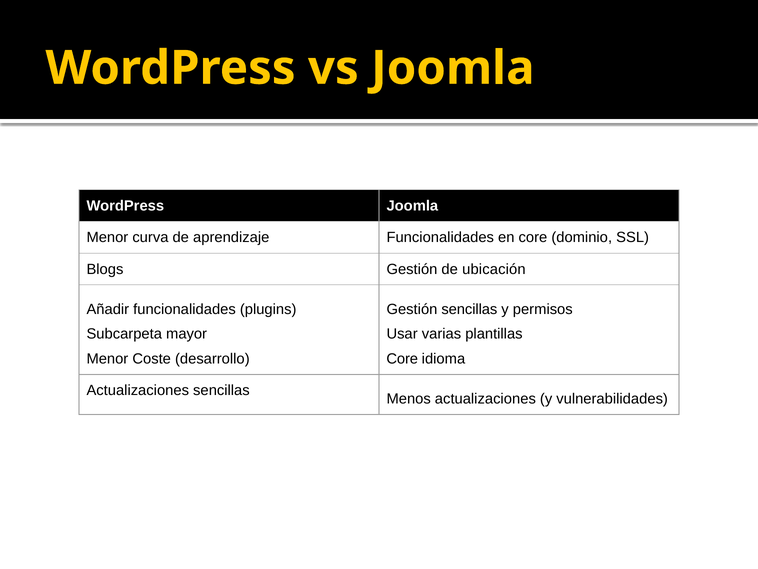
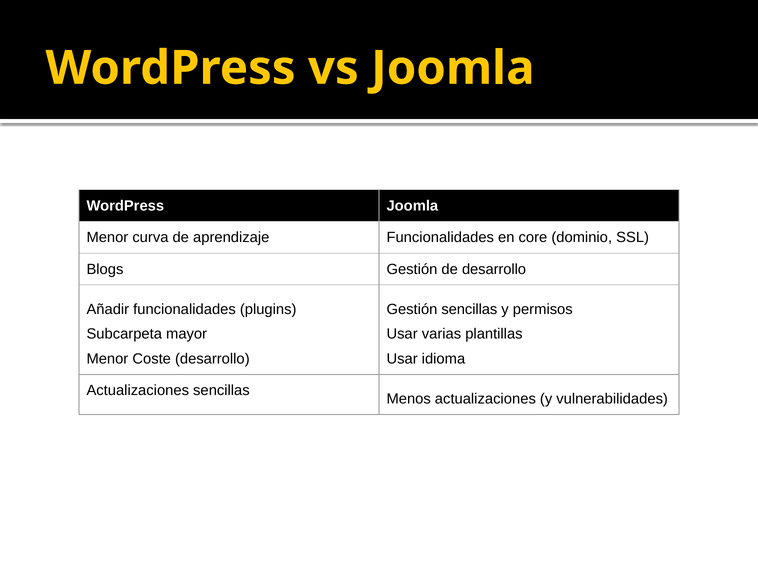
de ubicación: ubicación -> desarrollo (494, 269)
Core: Core -> Usar (402, 359)
